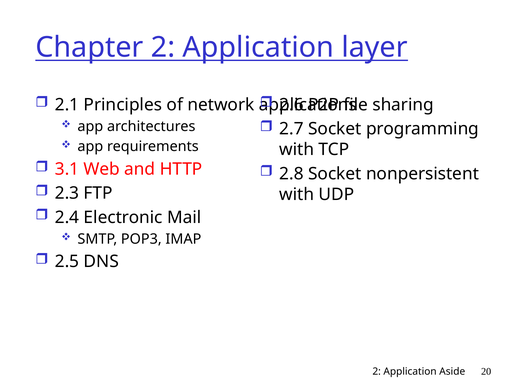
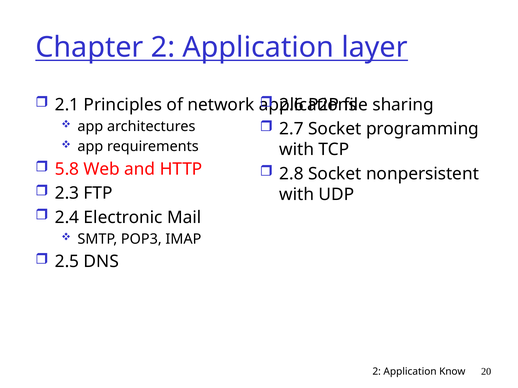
3.1: 3.1 -> 5.8 (67, 169)
Aside: Aside -> Know (452, 372)
